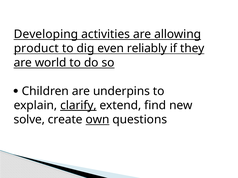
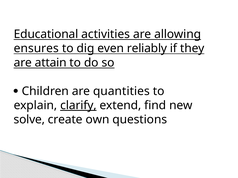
Developing: Developing -> Educational (46, 34)
product: product -> ensures (36, 49)
world: world -> attain (51, 63)
underpins: underpins -> quantities (121, 91)
own underline: present -> none (98, 120)
